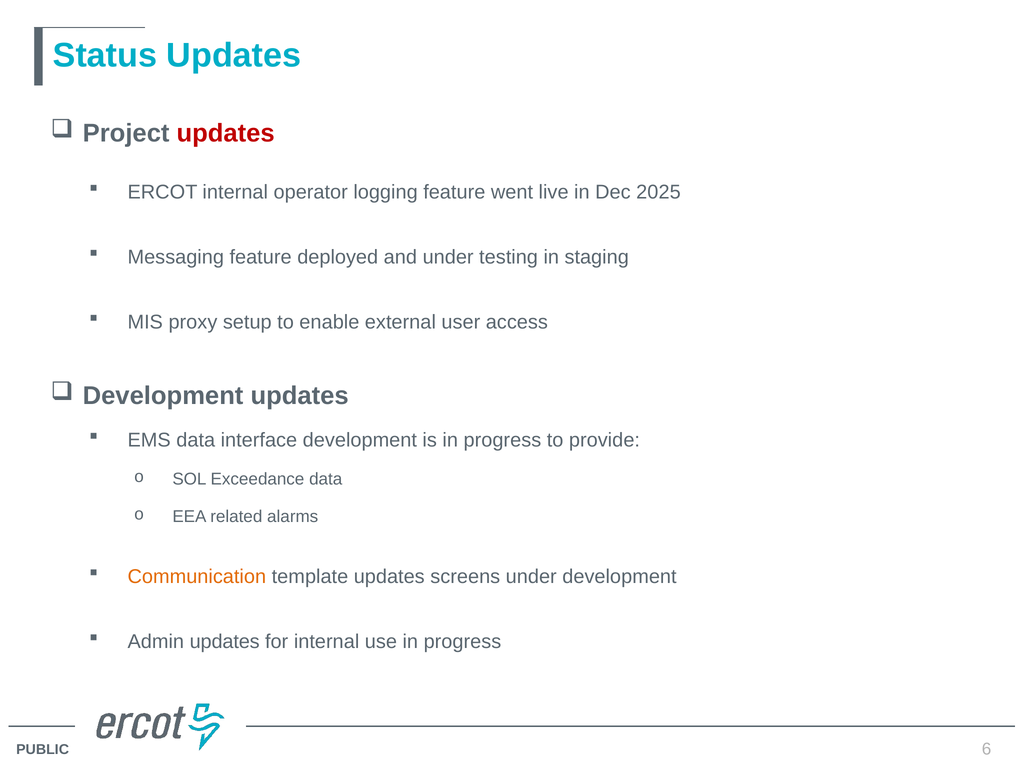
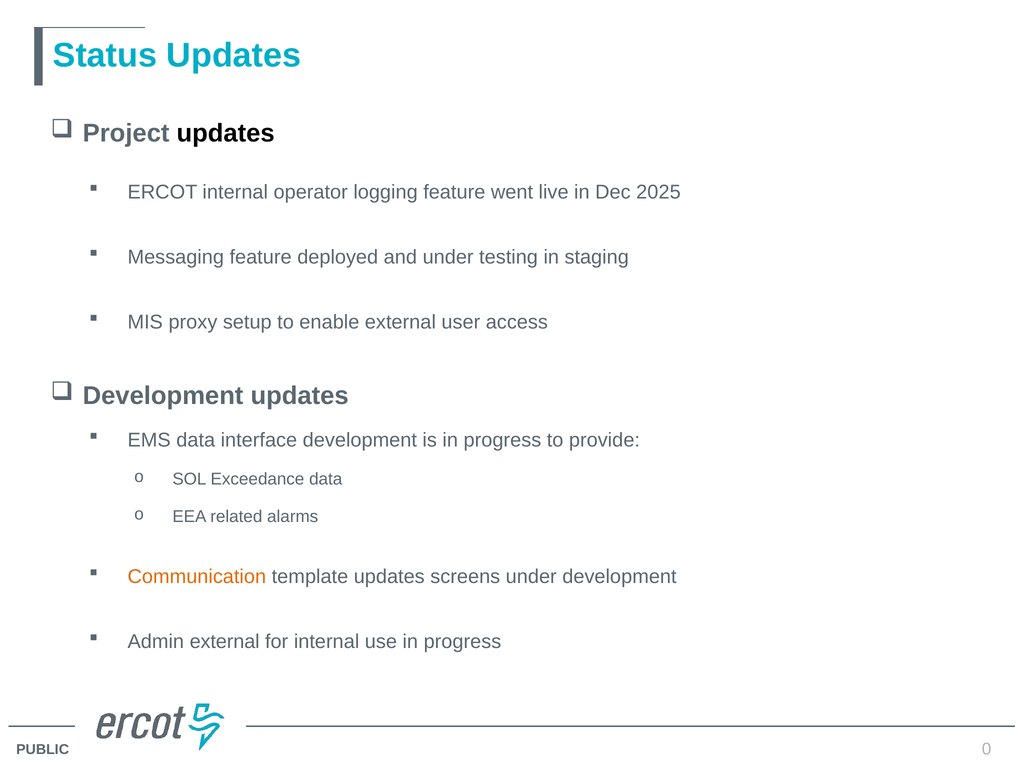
updates colour: red -> black (226, 133)
Admin updates: updates -> external (225, 641)
6: 6 -> 0 (987, 749)
